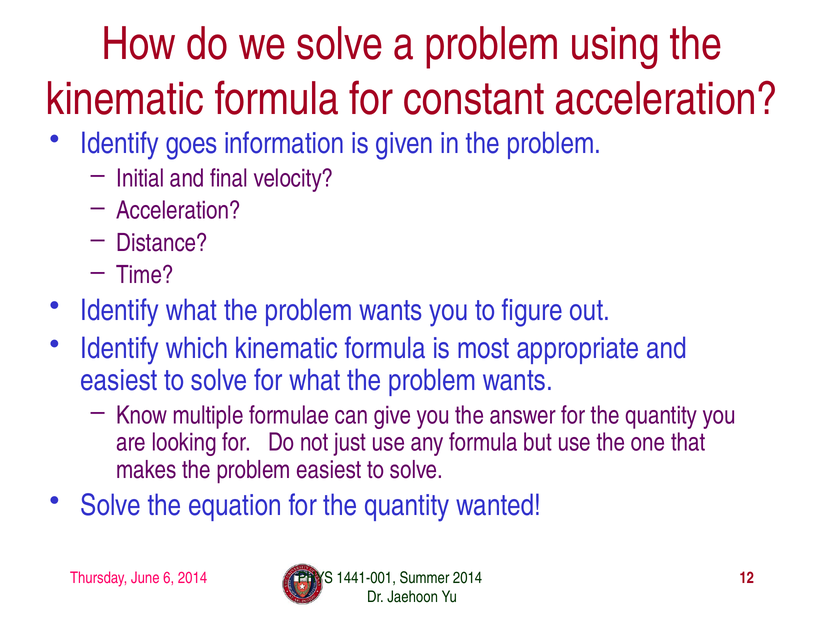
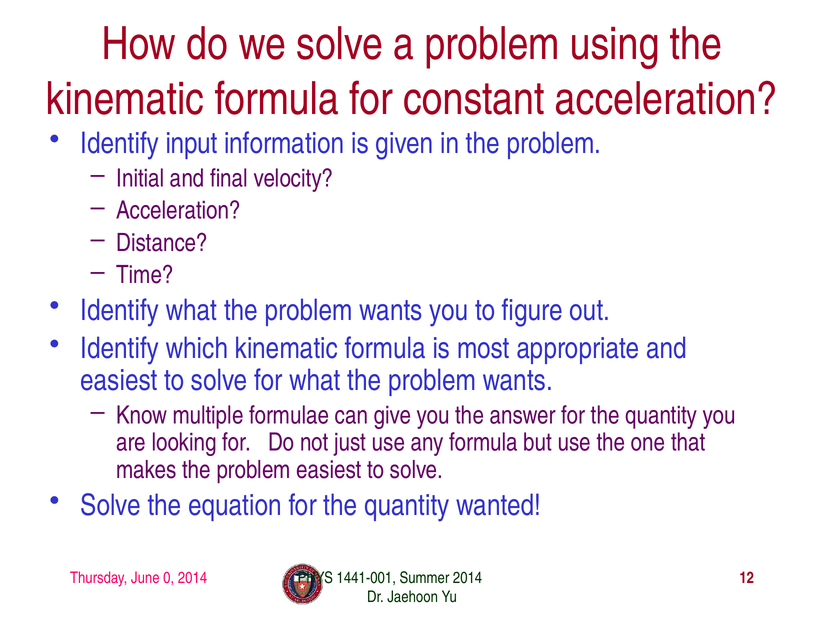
goes: goes -> input (192, 144)
6: 6 -> 0 (169, 578)
